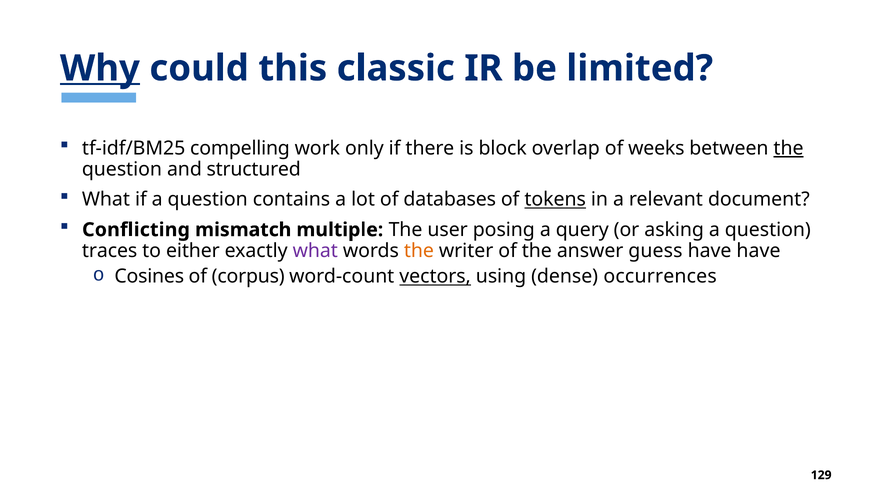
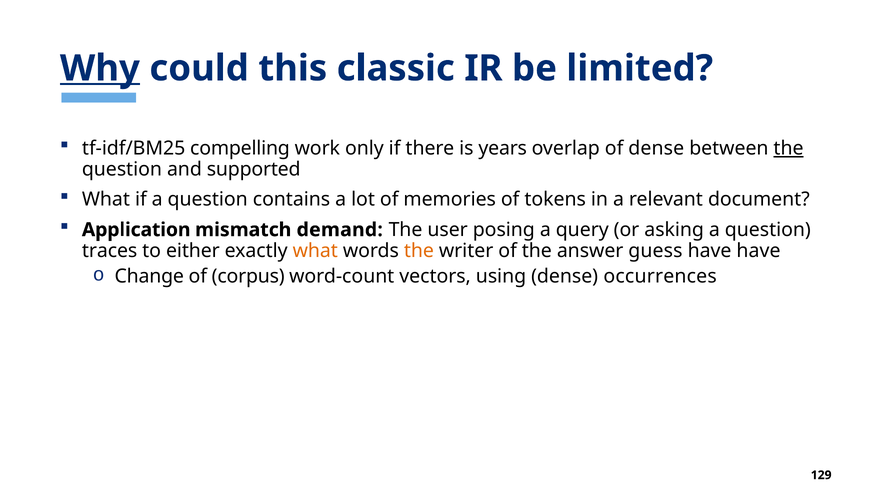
block: block -> years (503, 148)
of weeks: weeks -> dense (656, 148)
structured: structured -> supported (254, 169)
databases: databases -> memories (450, 200)
tokens underline: present -> none (555, 200)
Conflicting: Conflicting -> Application (136, 230)
multiple: multiple -> demand (340, 230)
what colour: purple -> orange (315, 251)
Cosines: Cosines -> Change (149, 276)
vectors underline: present -> none (435, 276)
